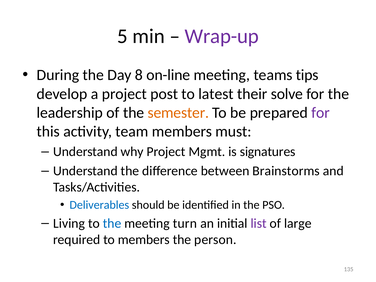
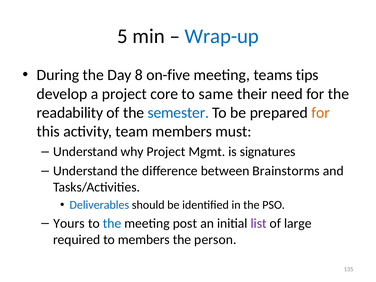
Wrap-up colour: purple -> blue (222, 36)
on-line: on-line -> on-five (168, 75)
post: post -> core (164, 94)
latest: latest -> same (216, 94)
solve: solve -> need (287, 94)
leadership: leadership -> readability (70, 113)
semester colour: orange -> blue (178, 113)
for colour: purple -> orange (321, 113)
Living: Living -> Yours (69, 223)
turn: turn -> post (185, 223)
